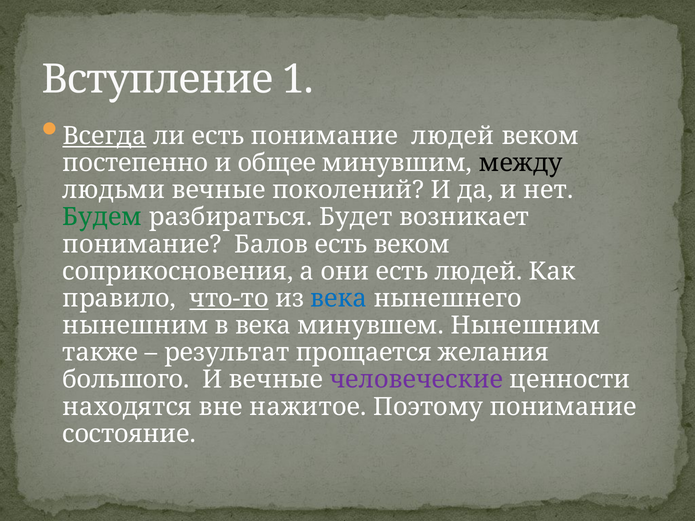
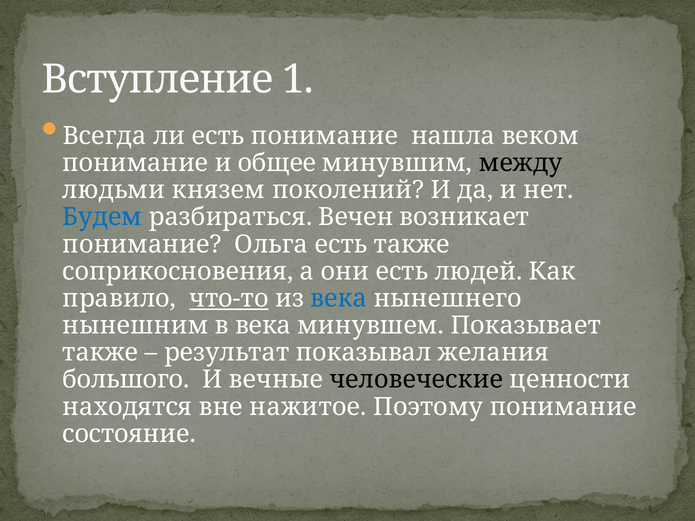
Всегда underline: present -> none (104, 136)
понимание людей: людей -> нашла (453, 136)
постепенно: постепенно -> понимание (135, 163)
людьми вечные: вечные -> князем (219, 190)
Будем colour: green -> blue (102, 217)
Будет: Будет -> Вечен (356, 217)
Балов: Балов -> Ольга (271, 244)
есть веком: веком -> также (412, 244)
минувшем Нынешним: Нынешним -> Показывает (526, 326)
прощается: прощается -> показывал (364, 353)
человеческие colour: purple -> black (416, 380)
